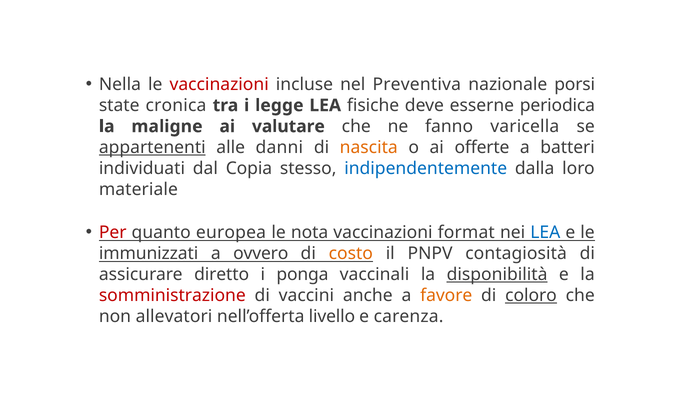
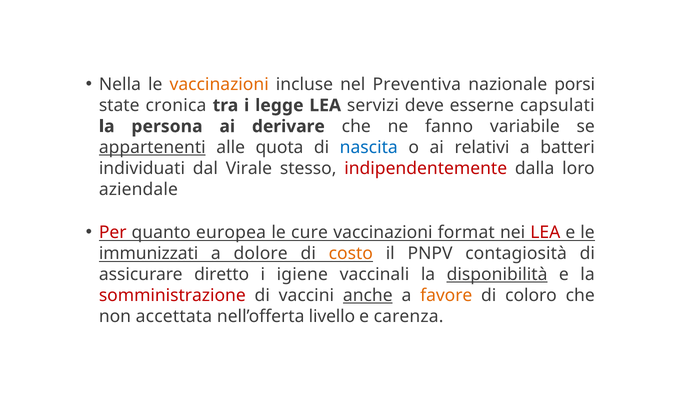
vaccinazioni colour: red -> orange (219, 84)
fisiche: fisiche -> servizi (373, 105)
periodica: periodica -> capsulati (557, 105)
maligne: maligne -> persona (167, 126)
valutare: valutare -> derivare (288, 126)
varicella: varicella -> variabile (525, 126)
danni: danni -> quota (279, 147)
nascita colour: orange -> blue (369, 147)
offerte: offerte -> relativi (482, 147)
Copia: Copia -> Virale (249, 168)
indipendentemente colour: blue -> red (426, 168)
materiale: materiale -> aziendale (138, 189)
nota: nota -> cure (309, 232)
LEA colour: blue -> red (545, 232)
ovvero: ovvero -> dolore (261, 253)
ponga: ponga -> igiene (302, 274)
anche underline: none -> present (368, 295)
coloro underline: present -> none (531, 295)
allevatori: allevatori -> accettata (174, 316)
